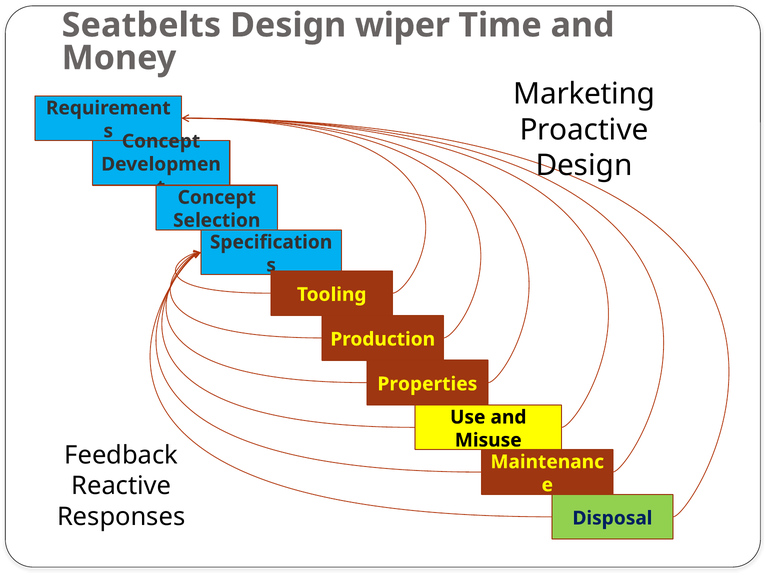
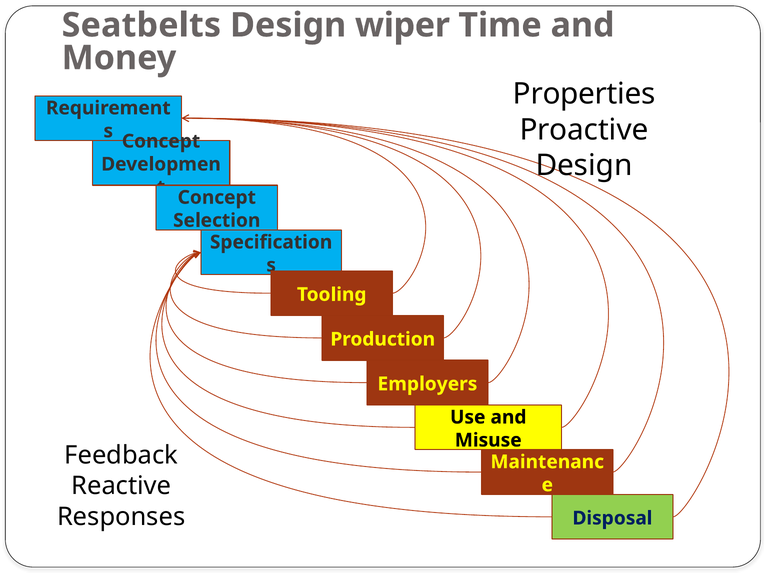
Marketing: Marketing -> Properties (584, 94)
Properties: Properties -> Employers (427, 384)
